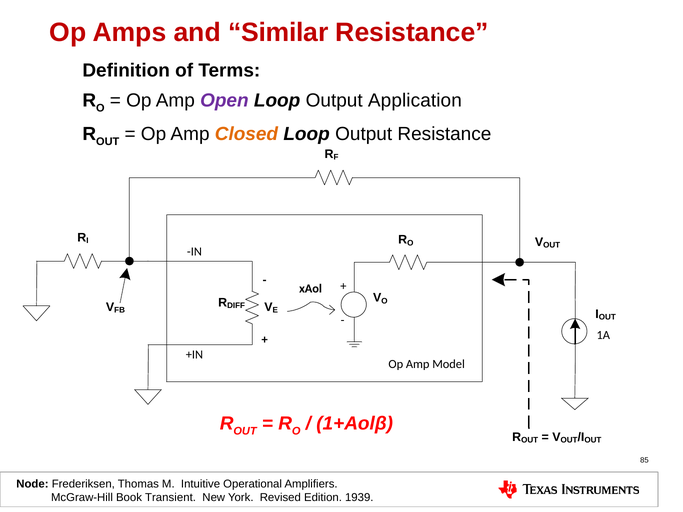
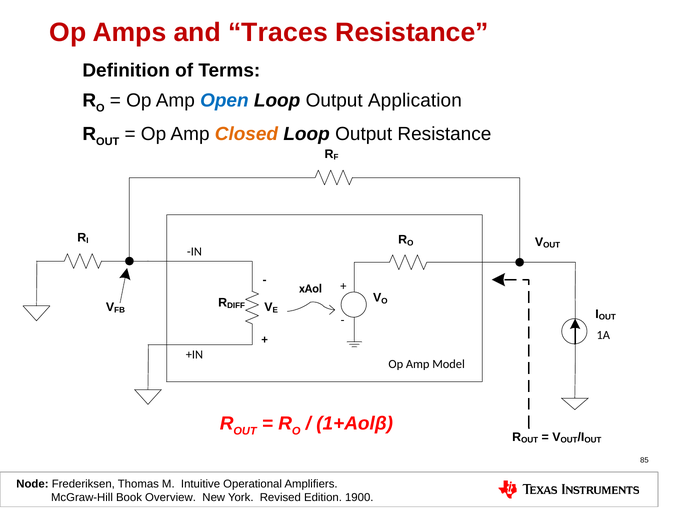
Similar: Similar -> Traces (278, 33)
Open colour: purple -> blue (224, 101)
Transient: Transient -> Overview (171, 498)
1939: 1939 -> 1900 (359, 498)
